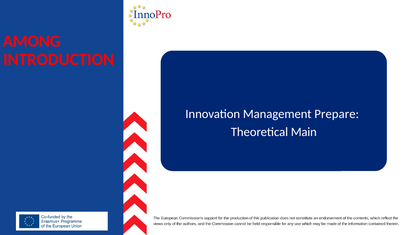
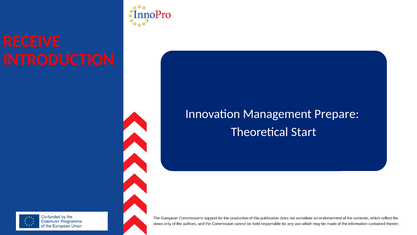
AMONG: AMONG -> RECEIVE (32, 41)
Main: Main -> Start (304, 132)
